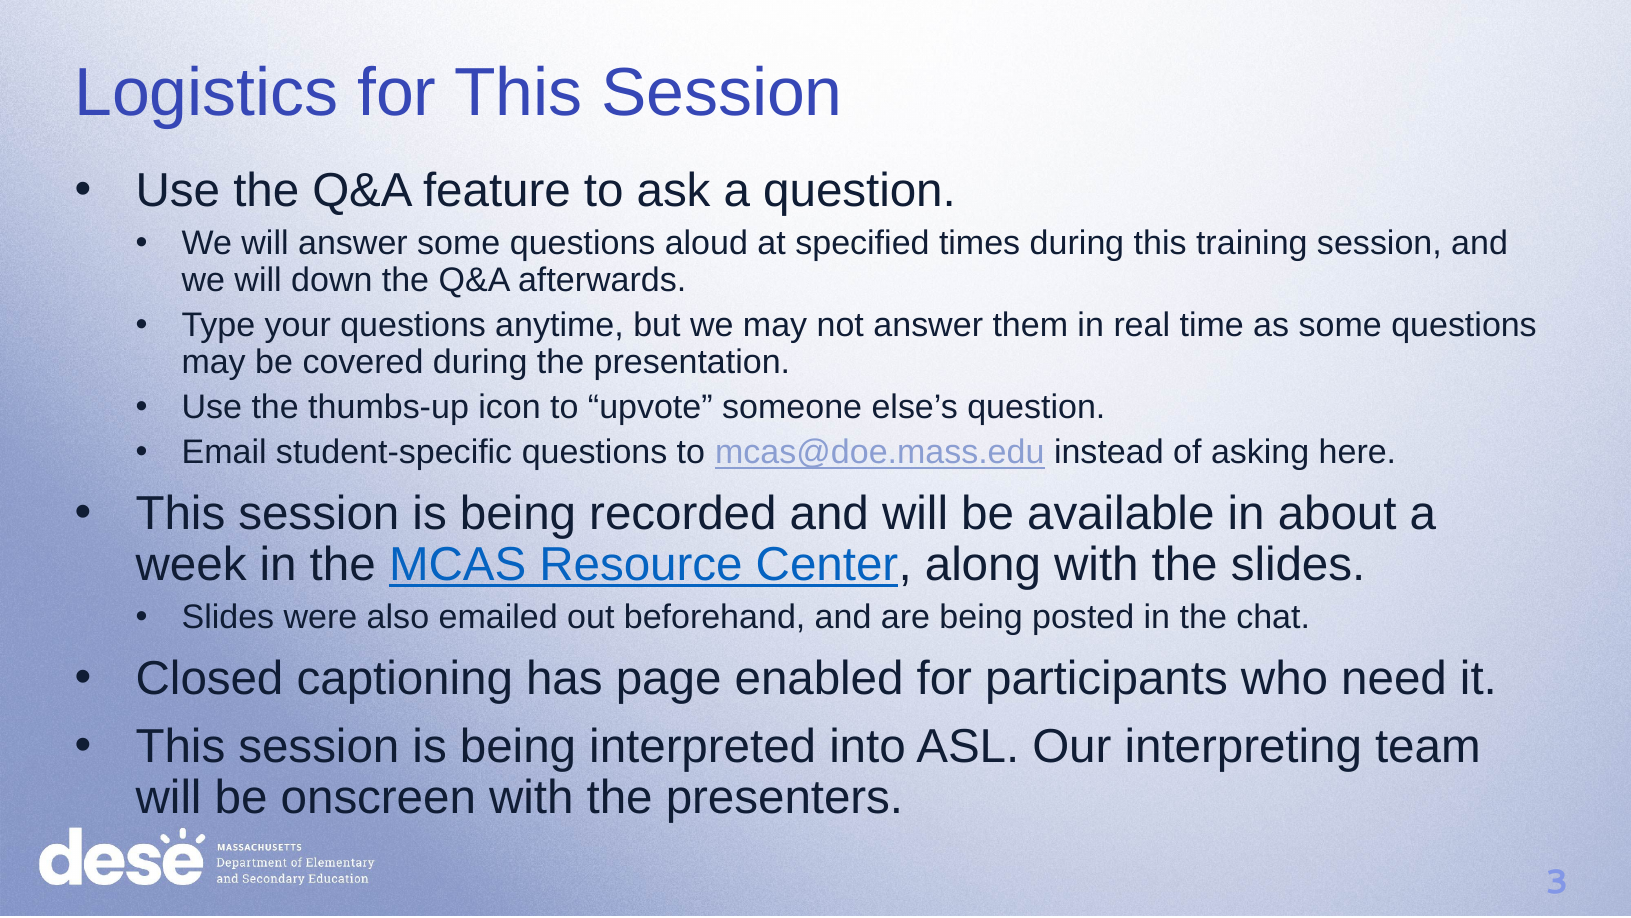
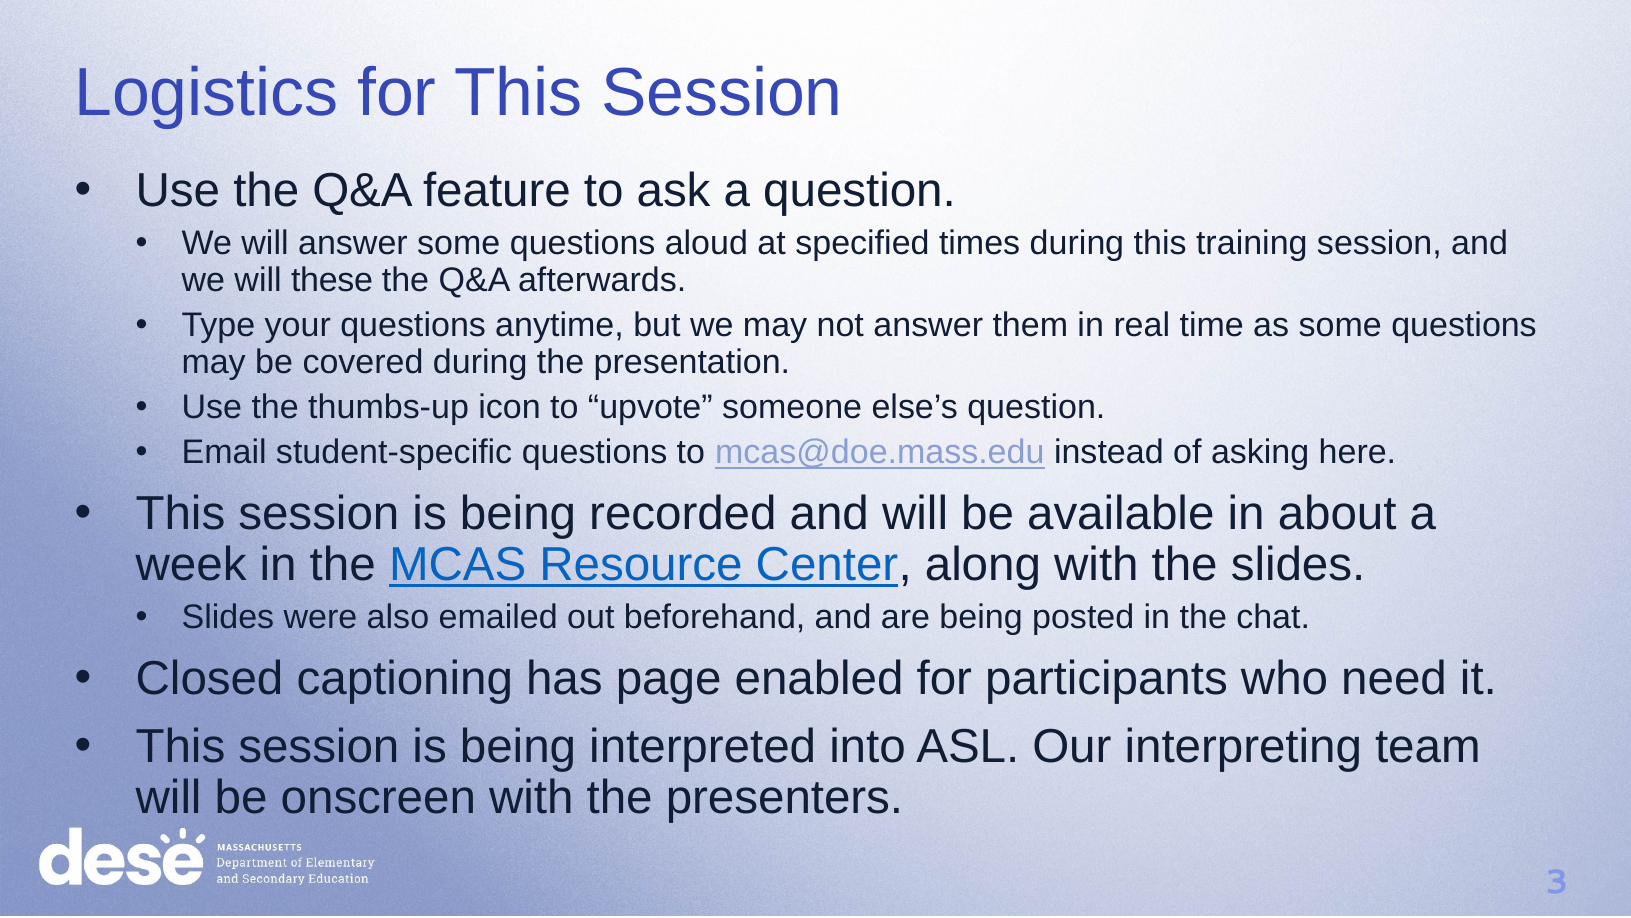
down: down -> these (332, 280)
